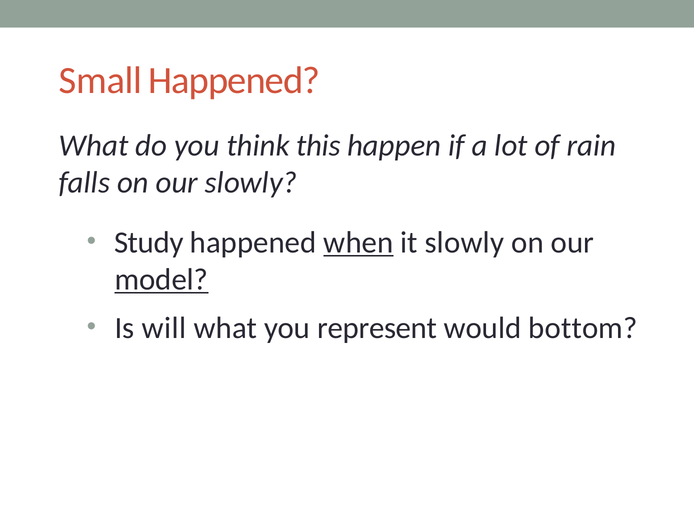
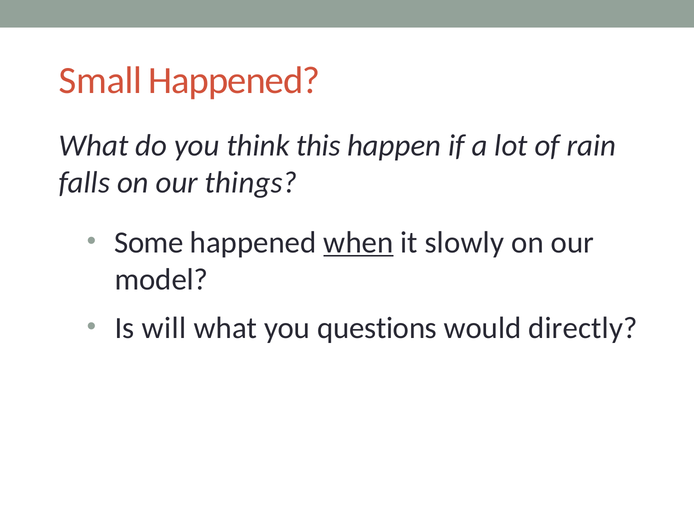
our slowly: slowly -> things (251, 183)
Study: Study -> Some (149, 243)
model underline: present -> none (161, 280)
represent: represent -> questions (377, 328)
bottom: bottom -> directly (583, 328)
